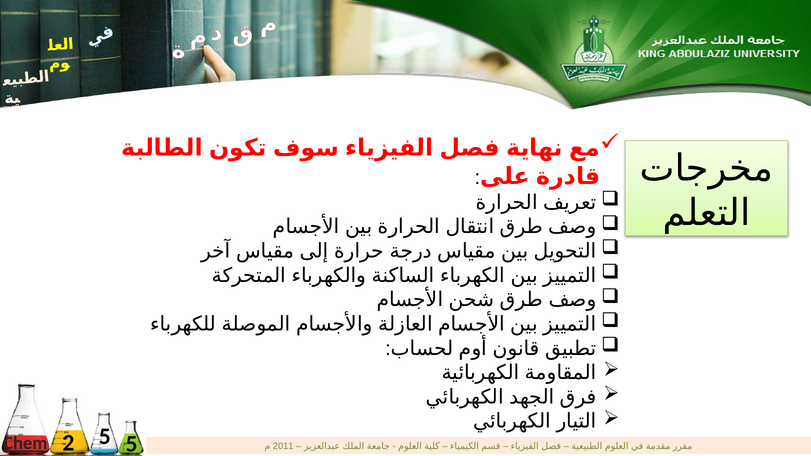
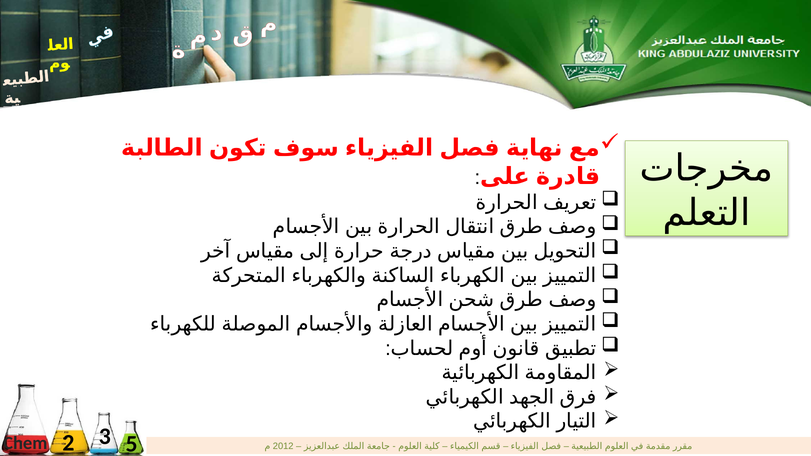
5: 5 -> 3 (105, 436)
Chem underline: present -> none (25, 443)
2011: 2011 -> 2012 (283, 446)
